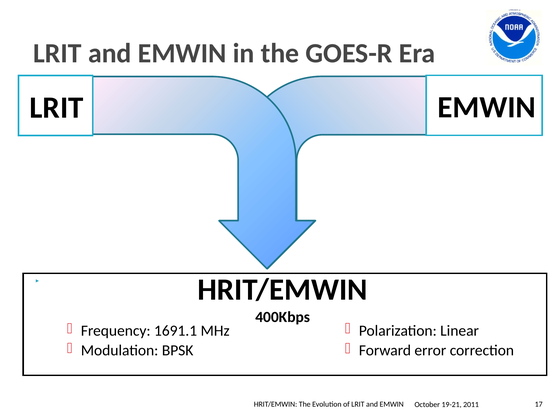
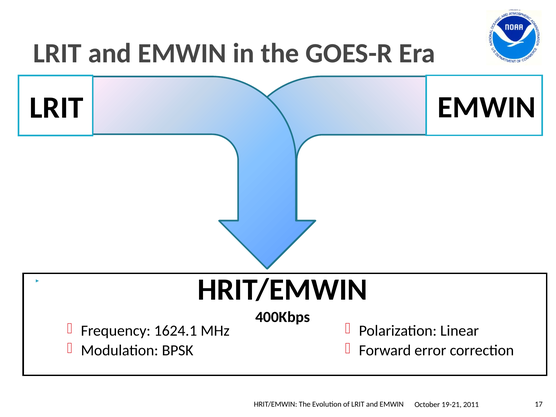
1691.1: 1691.1 -> 1624.1 (176, 331)
